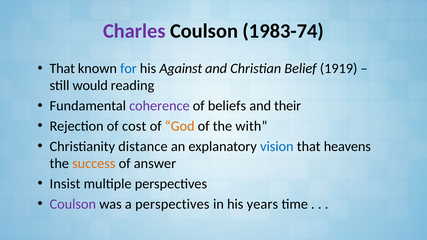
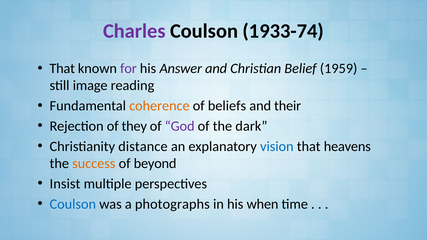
1983-74: 1983-74 -> 1933-74 (283, 31)
for colour: blue -> purple (128, 69)
Against: Against -> Answer (181, 69)
1919: 1919 -> 1959 (339, 69)
would: would -> image (90, 86)
coherence colour: purple -> orange (159, 106)
cost: cost -> they (134, 126)
God colour: orange -> purple (180, 126)
with: with -> dark (251, 126)
answer: answer -> beyond (155, 164)
Coulson colour: purple -> blue (73, 204)
a perspectives: perspectives -> photographs (172, 204)
years: years -> when (263, 204)
